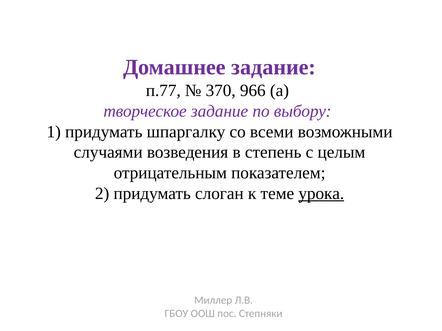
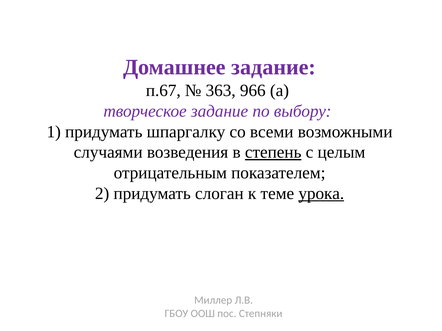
п.77: п.77 -> п.67 (163, 91)
370: 370 -> 363 (221, 91)
степень underline: none -> present (273, 153)
